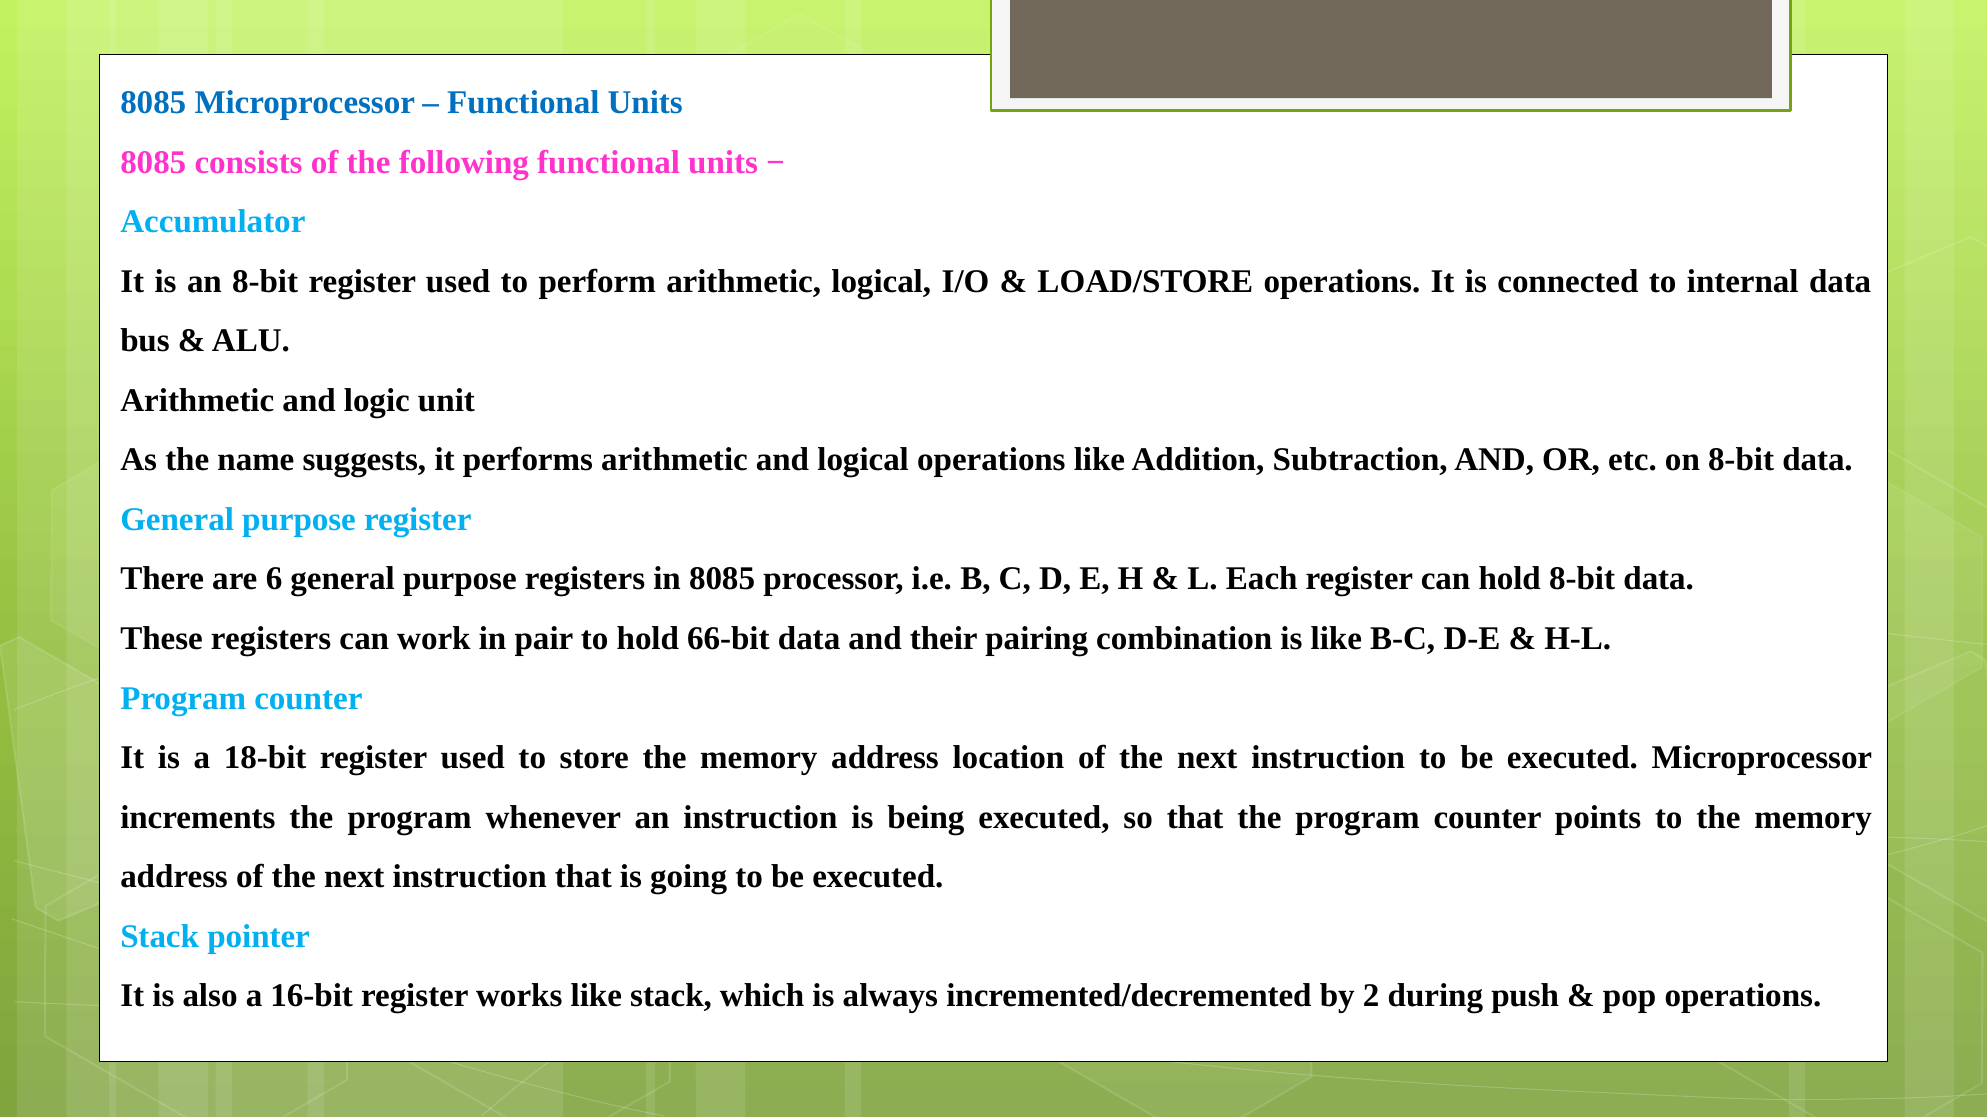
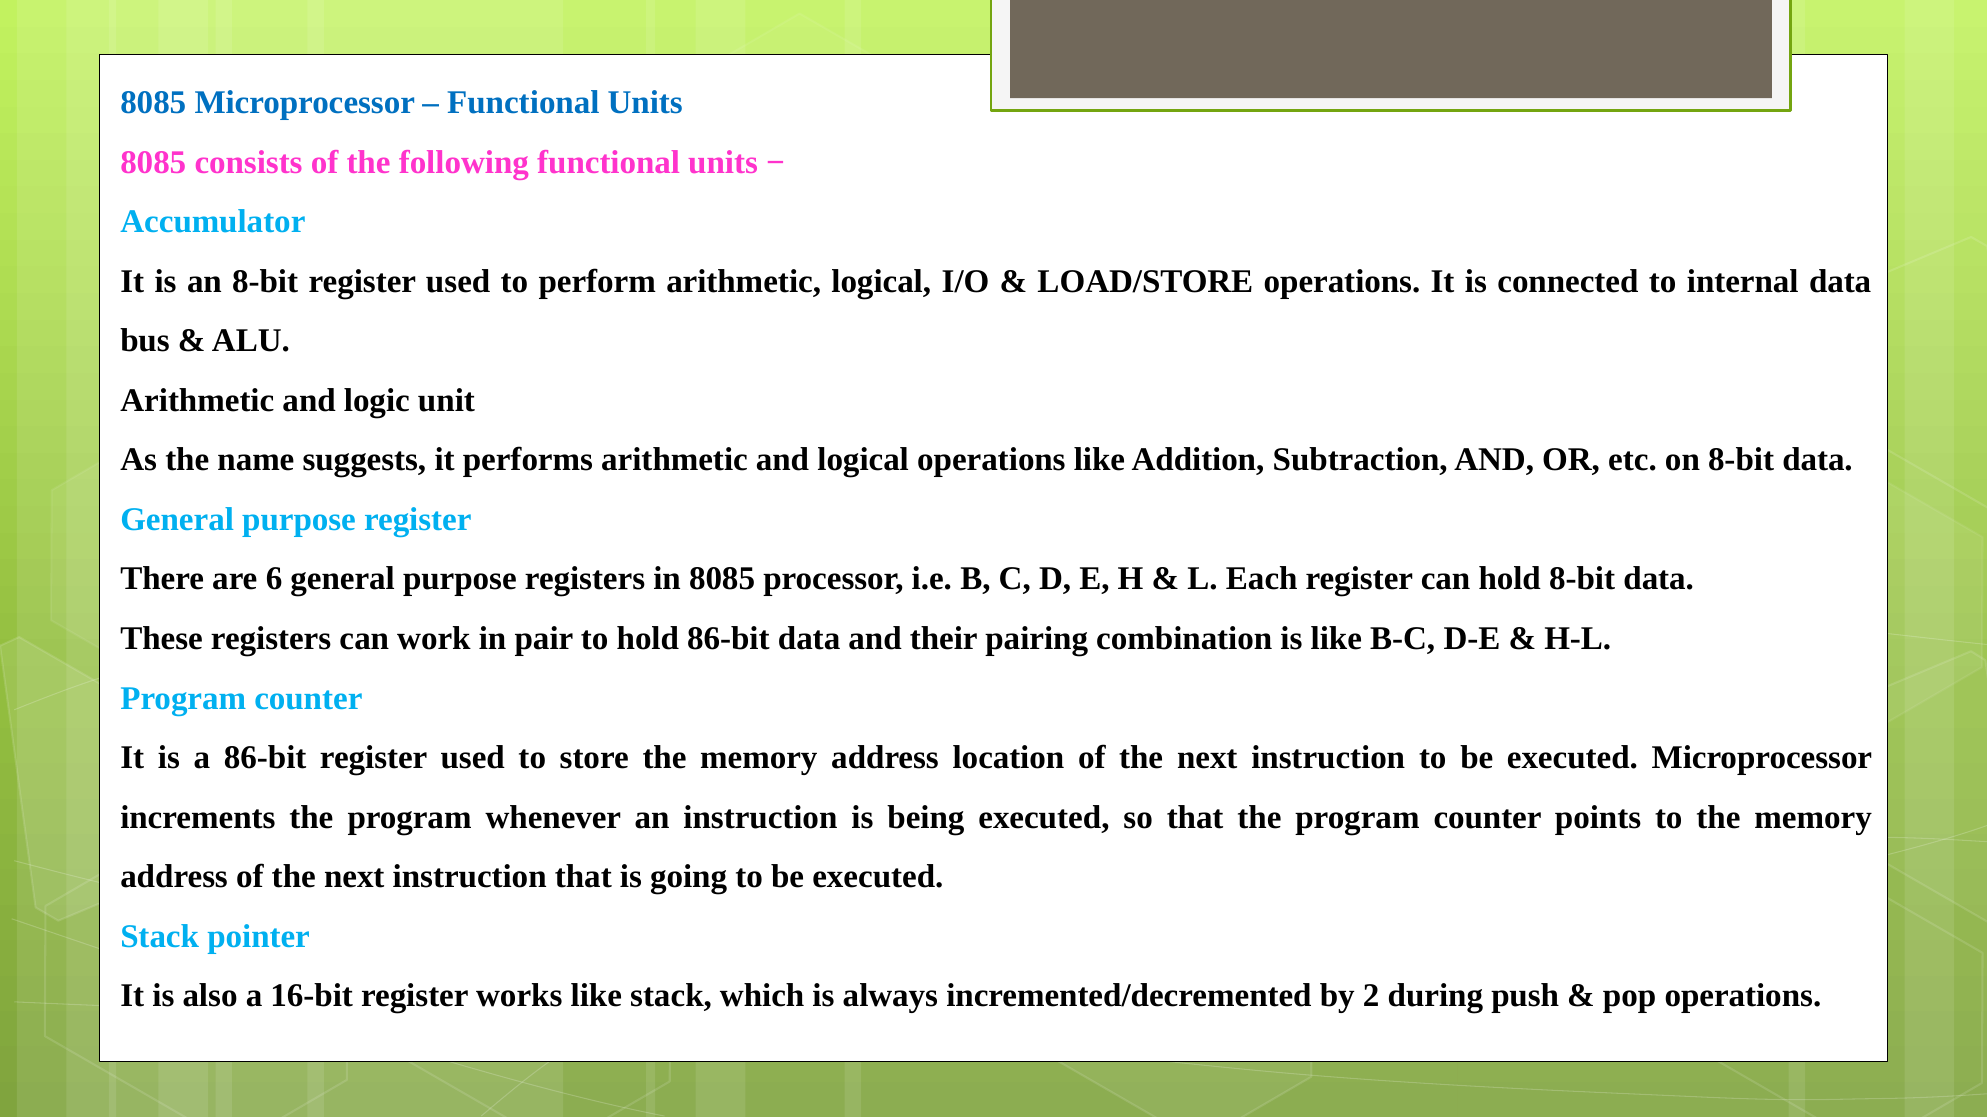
hold 66-bit: 66-bit -> 86-bit (728, 639)
a 18-bit: 18-bit -> 86-bit (265, 758)
